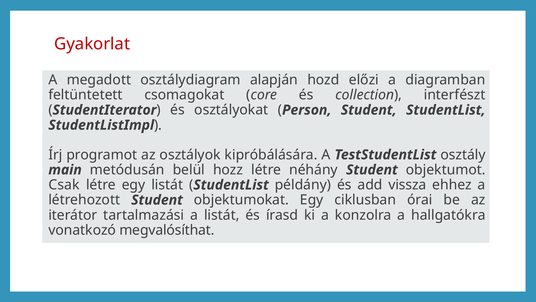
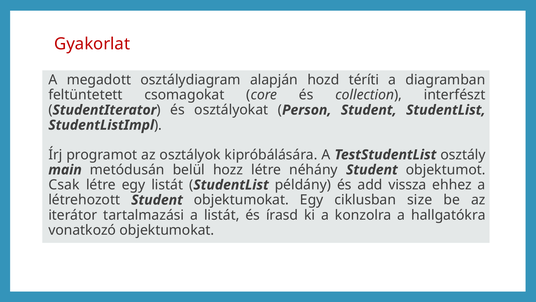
előzi: előzi -> téríti (364, 80)
órai: órai -> size (420, 200)
vonatkozó megvalósíthat: megvalósíthat -> objektumokat (167, 230)
